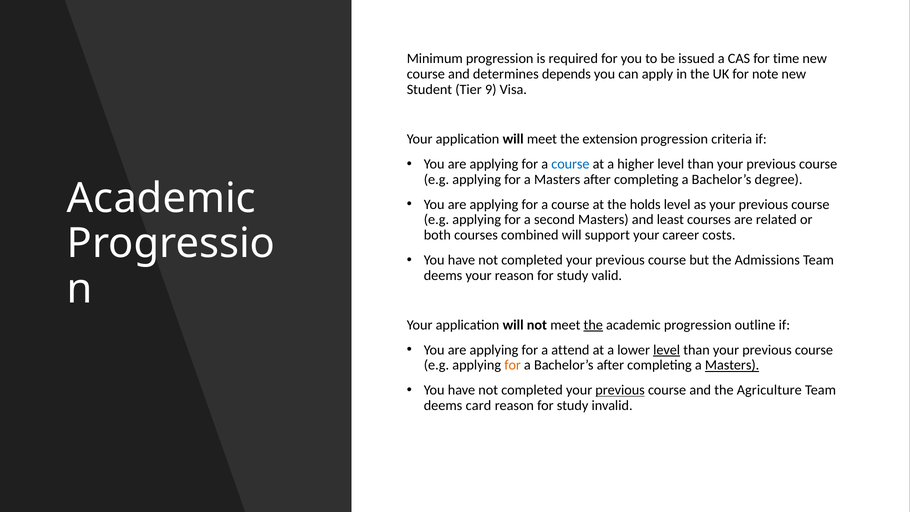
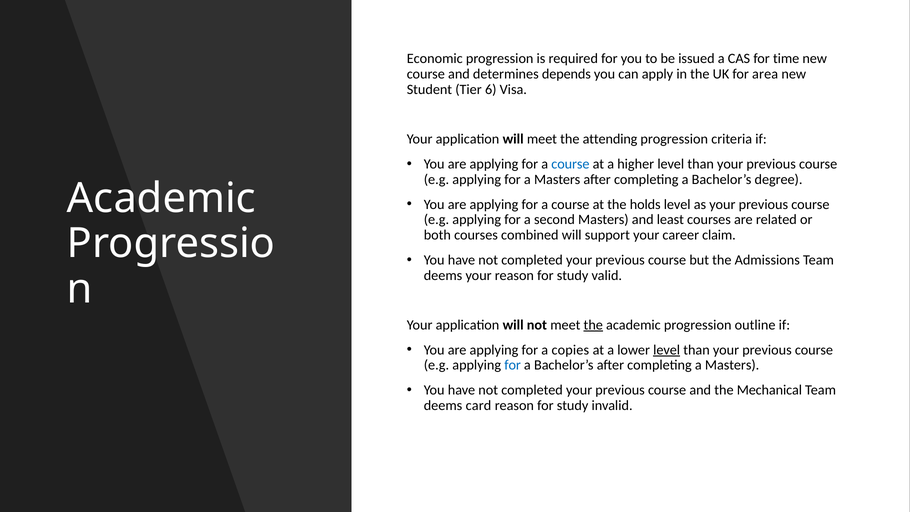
Minimum: Minimum -> Economic (435, 59)
note: note -> area (765, 74)
9: 9 -> 6 (491, 90)
extension: extension -> attending (610, 139)
costs: costs -> claim (719, 235)
attend: attend -> copies (570, 350)
for colour: orange -> blue (513, 365)
Masters underline: present -> none (732, 365)
previous underline: present -> none (620, 390)
Agriculture: Agriculture -> Mechanical (769, 390)
